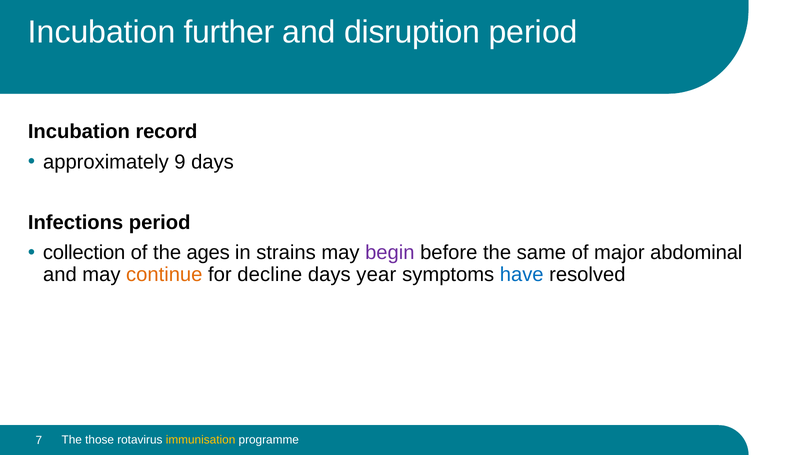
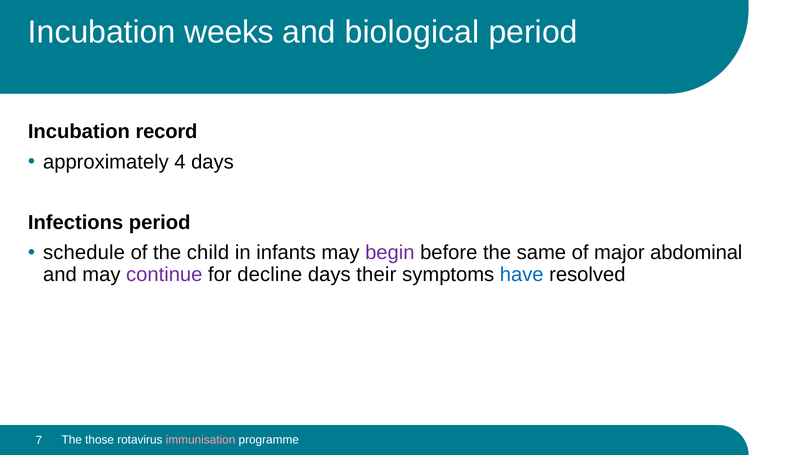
further: further -> weeks (229, 32)
disruption: disruption -> biological (412, 32)
9: 9 -> 4 (180, 162)
collection: collection -> schedule (84, 252)
ages: ages -> child (208, 252)
strains: strains -> infants (286, 252)
continue colour: orange -> purple (164, 274)
year: year -> their (376, 274)
immunisation colour: yellow -> pink (201, 440)
